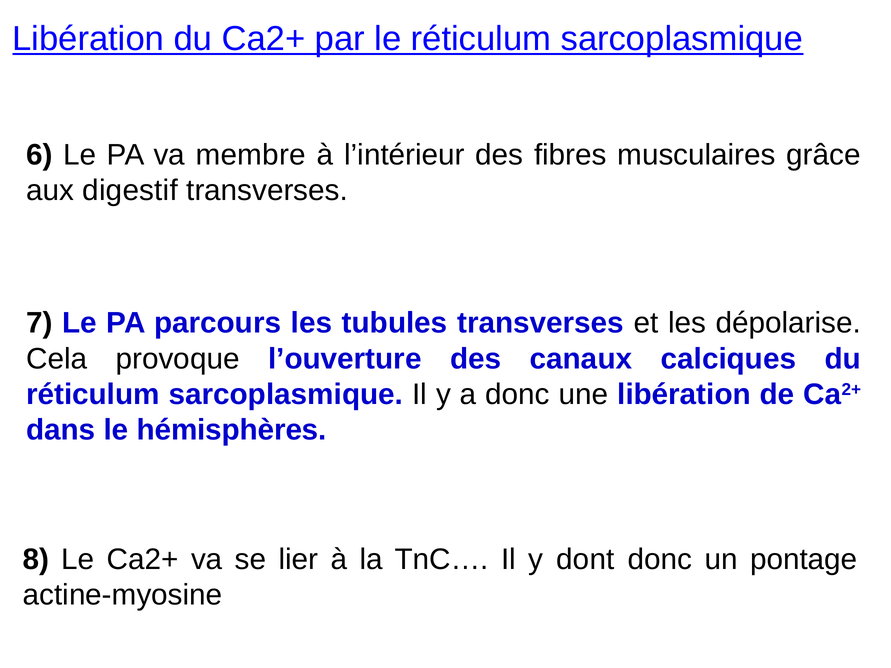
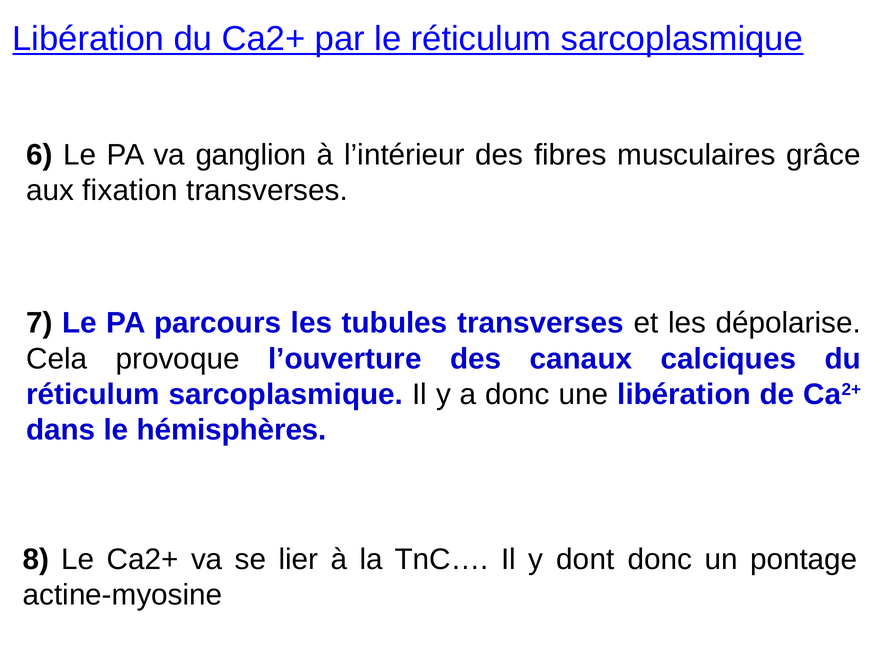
membre: membre -> ganglion (251, 155)
digestif: digestif -> fixation (130, 191)
